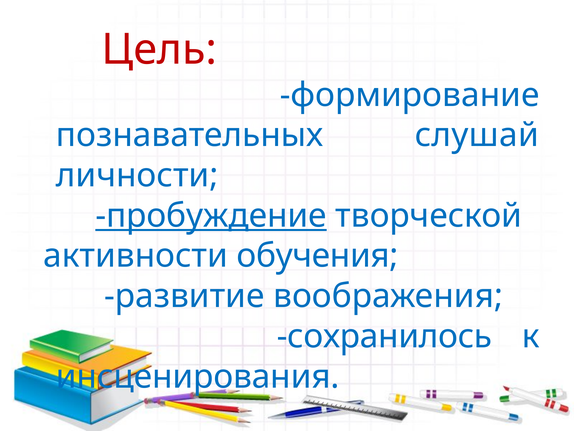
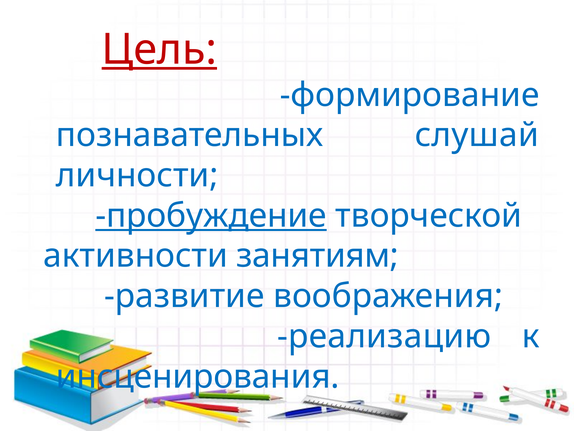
Цель underline: none -> present (159, 50)
обучения: обучения -> занятиям (318, 256)
сохранилось: сохранилось -> реализацию (384, 336)
